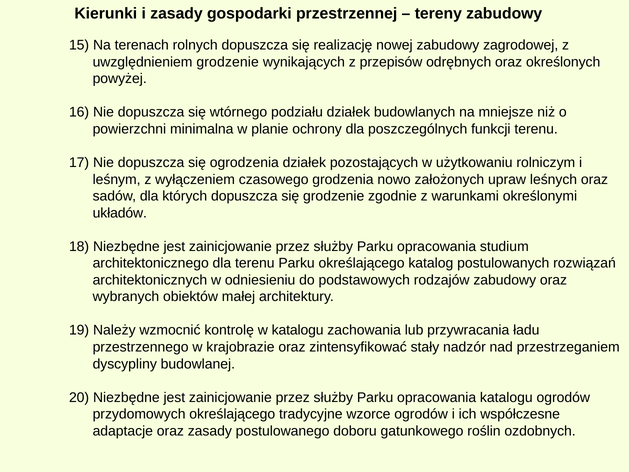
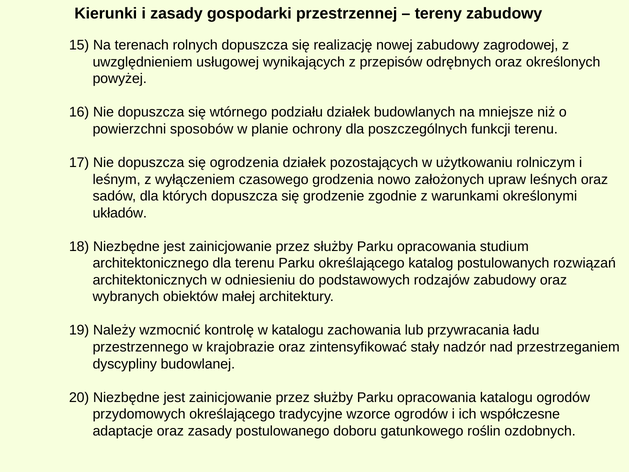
uwzględnieniem grodzenie: grodzenie -> usługowej (228, 62)
minimalna: minimalna -> sposobów (202, 129)
